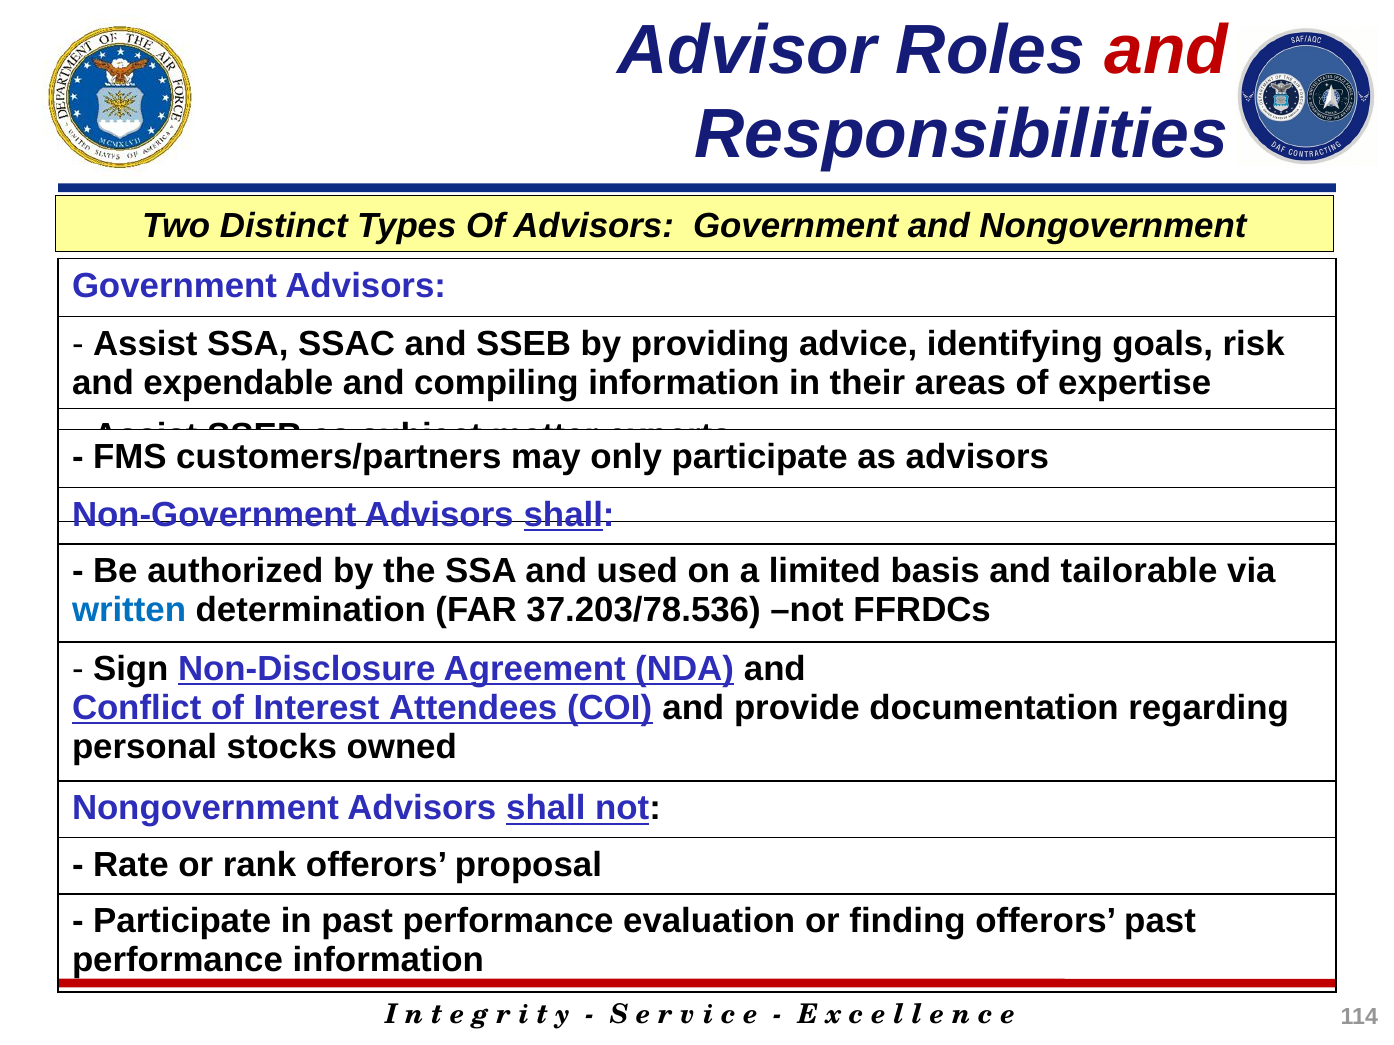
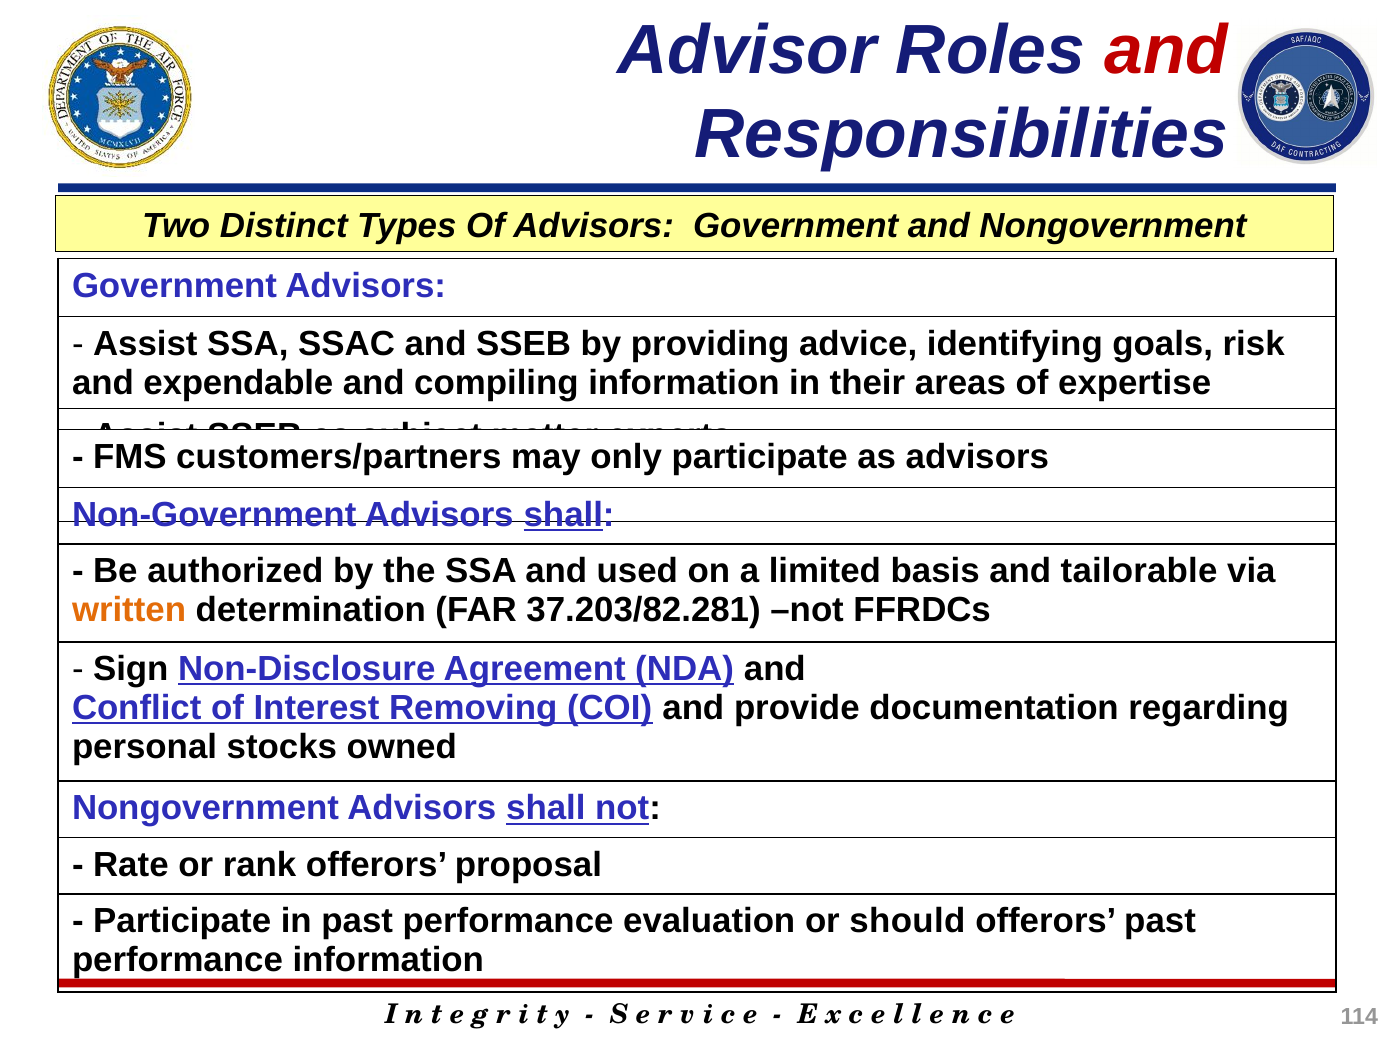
written colour: blue -> orange (129, 611)
37.203/78.536: 37.203/78.536 -> 37.203/82.281 (644, 611)
Attendees: Attendees -> Removing (473, 708)
finding: finding -> should (907, 922)
